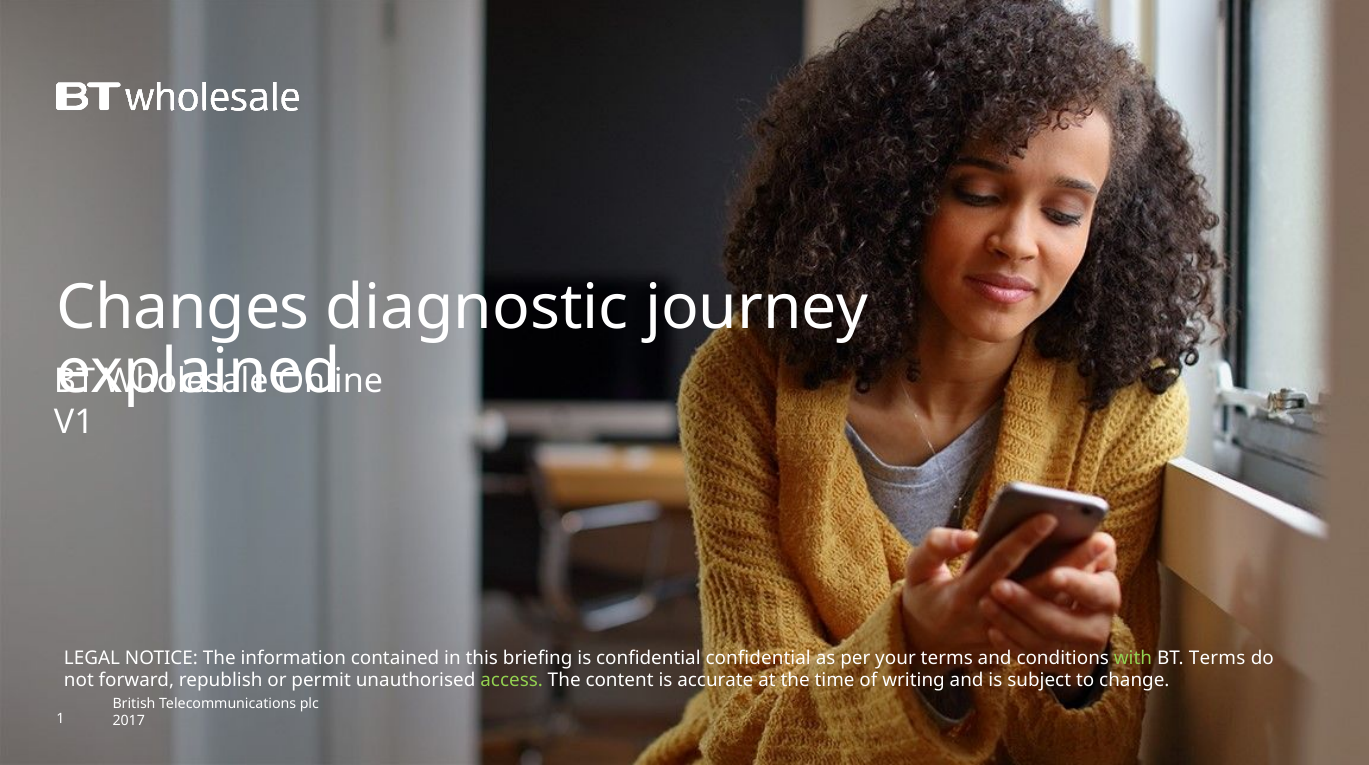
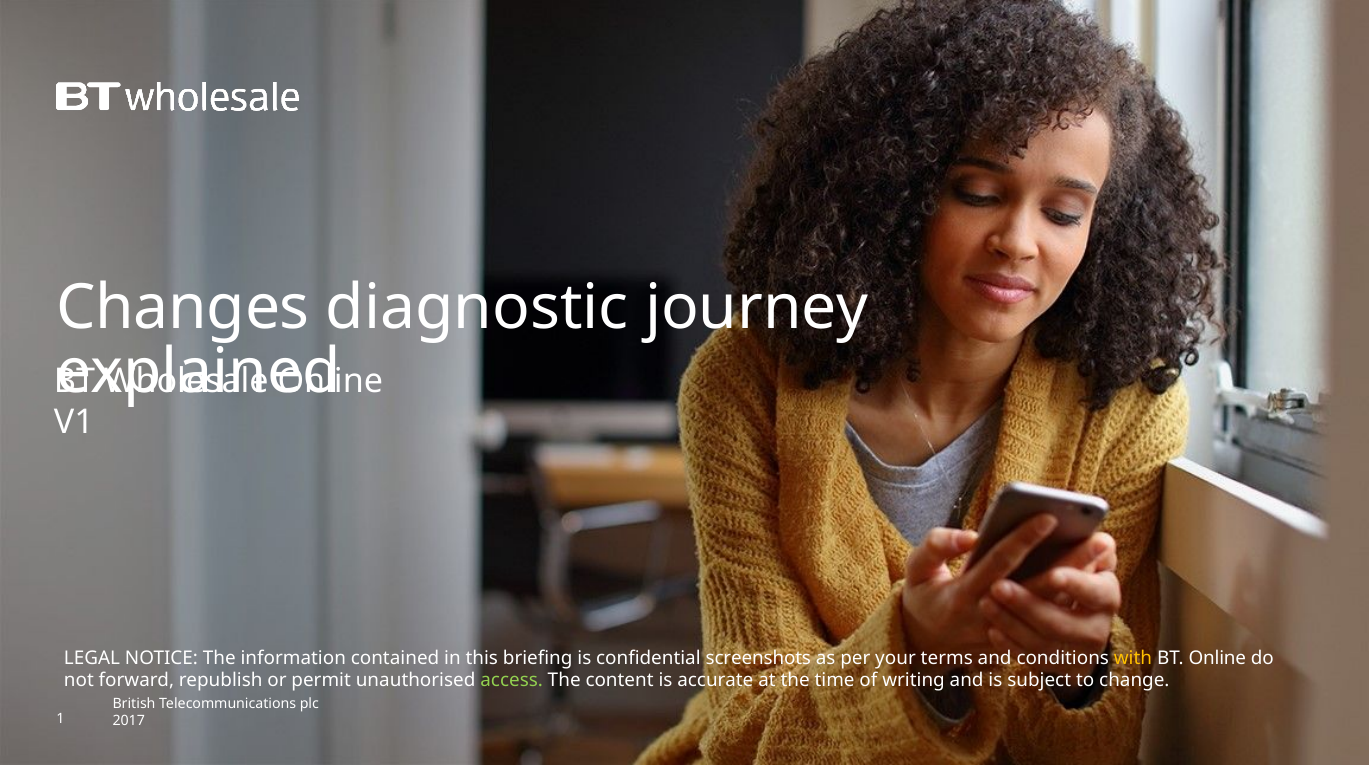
confidential confidential: confidential -> screenshots (758, 658)
with colour: light green -> yellow (1133, 658)
BT Terms: Terms -> Online (1217, 658)
